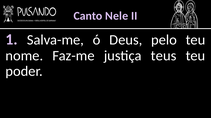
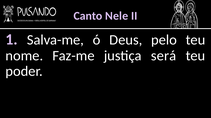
teus: teus -> será (164, 56)
